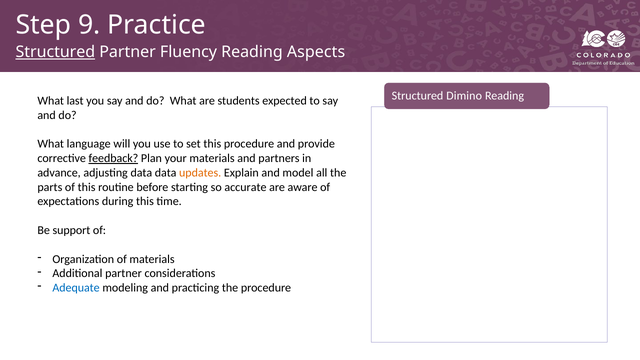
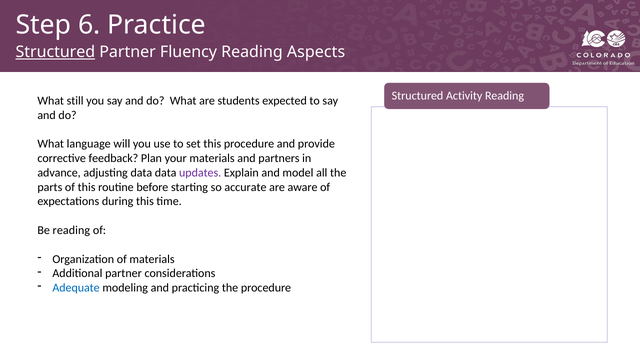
9: 9 -> 6 (89, 25)
Dimino: Dimino -> Activity (464, 96)
What last: last -> still (75, 101)
feedback underline: present -> none (113, 158)
updates colour: orange -> purple (200, 173)
Be support: support -> reading (71, 230)
